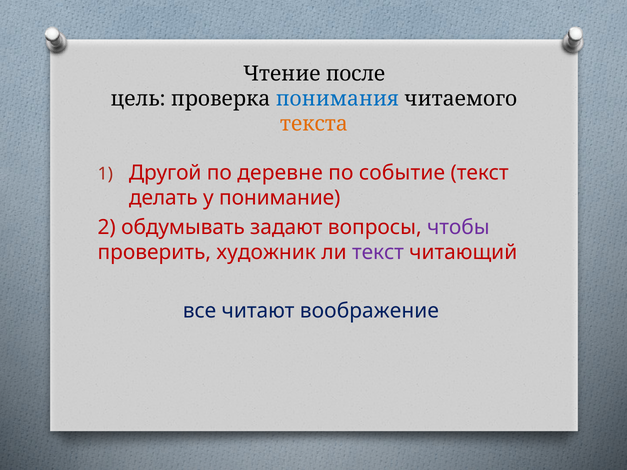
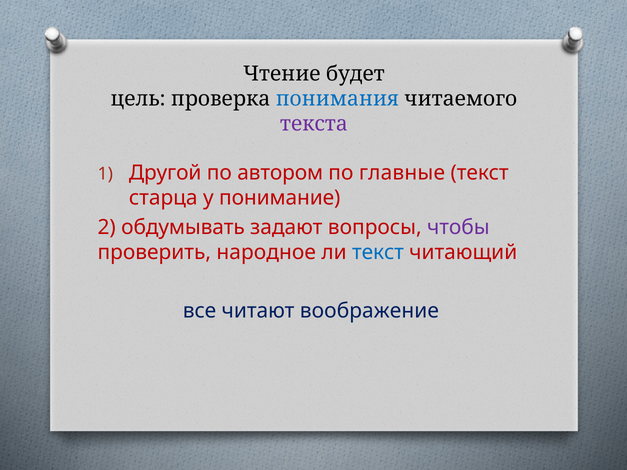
после: после -> будет (355, 74)
текста colour: orange -> purple (314, 124)
деревне: деревне -> автором (280, 173)
событие: событие -> главные (402, 173)
делать: делать -> старца (163, 198)
художник: художник -> народное (266, 252)
текст colour: purple -> blue (378, 252)
